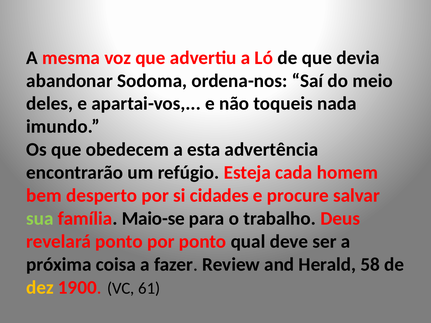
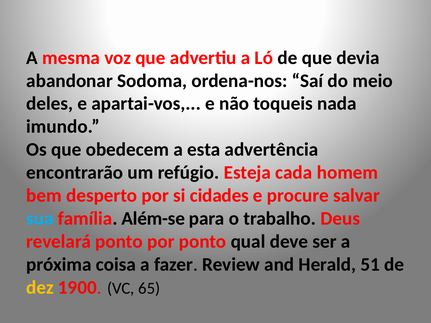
sua colour: light green -> light blue (40, 219)
Maio-se: Maio-se -> Além-se (153, 219)
58: 58 -> 51 (370, 265)
61: 61 -> 65 (149, 288)
